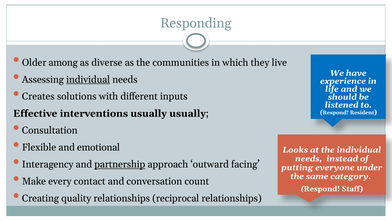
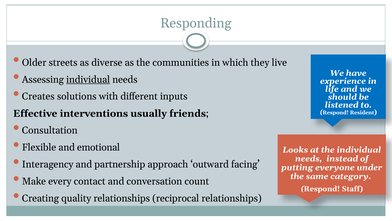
among: among -> streets (63, 62)
usually usually: usually -> friends (188, 113)
partnership underline: present -> none (120, 164)
